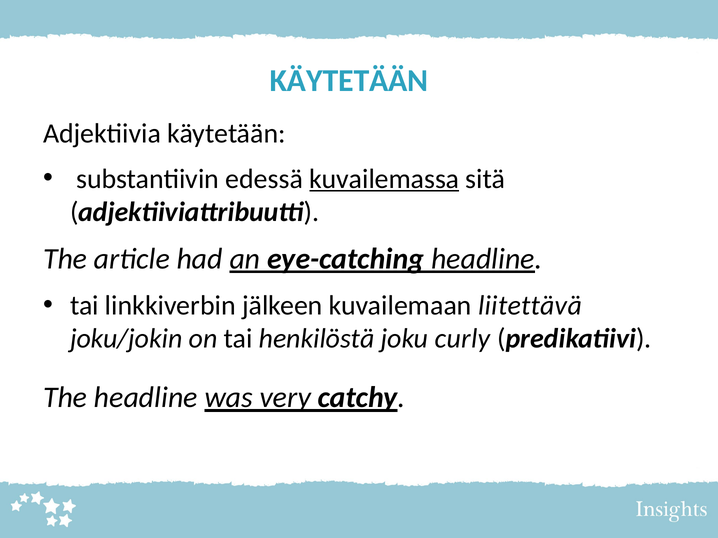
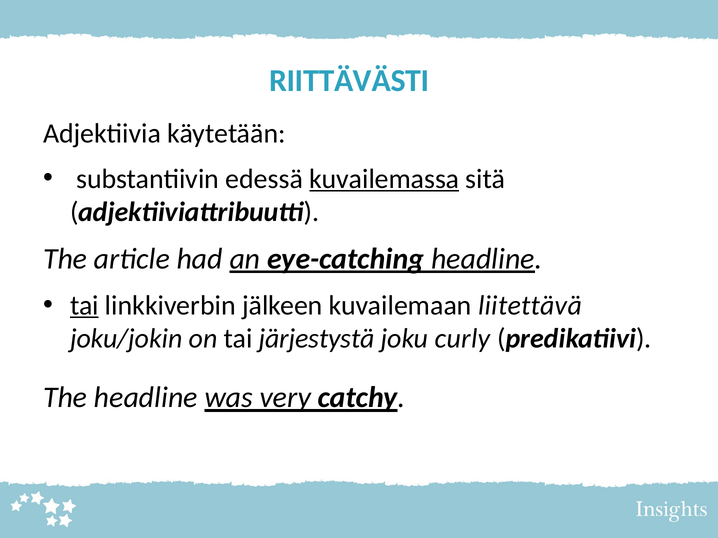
KÄYTETÄÄN: KÄYTETÄÄN -> RIITTÄVÄSTI (349, 81)
tai underline: none -> present (84, 306)
henkilöstä: henkilöstä -> järjestystä (317, 339)
